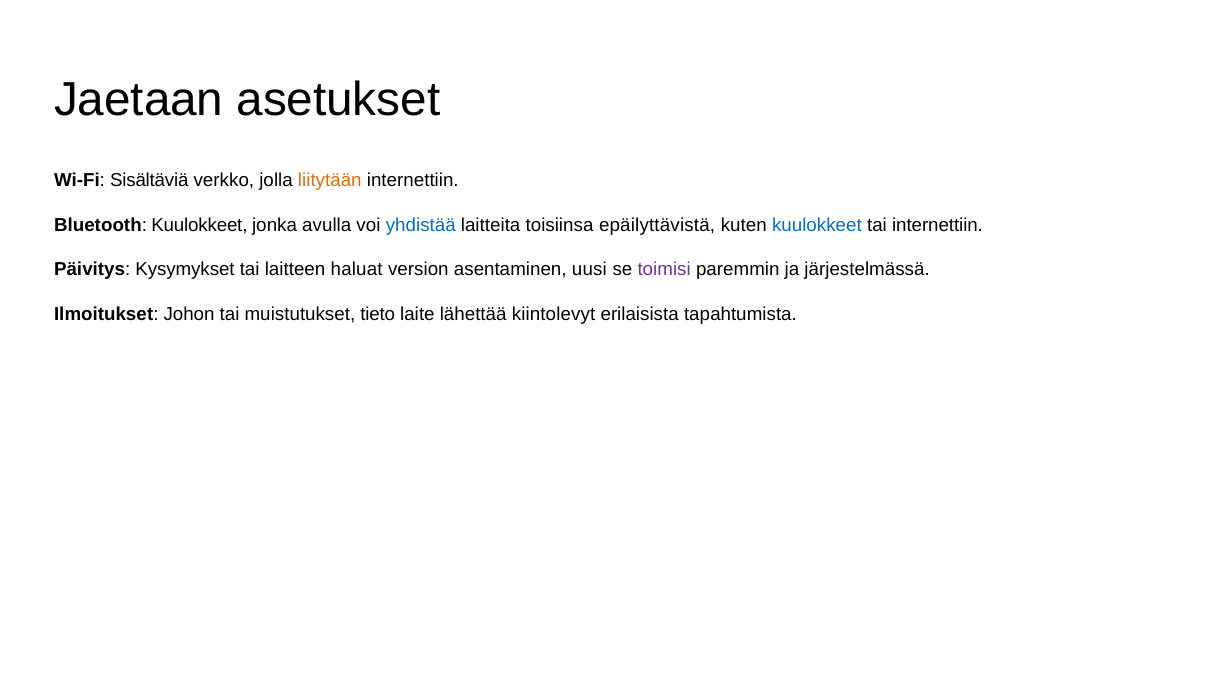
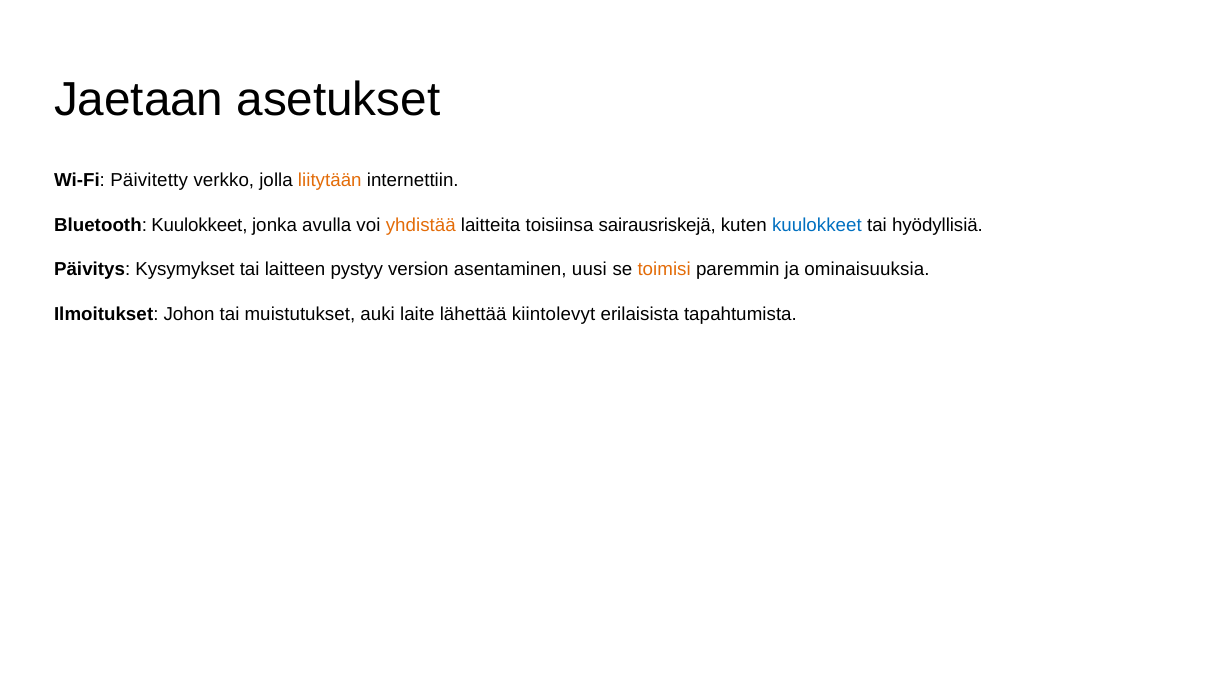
Sisältäviä: Sisältäviä -> Päivitetty (149, 181)
yhdistää colour: blue -> orange (421, 225)
epäilyttävistä: epäilyttävistä -> sairausriskejä (657, 225)
tai internettiin: internettiin -> hyödyllisiä (938, 225)
haluat: haluat -> pystyy (357, 270)
toimisi colour: purple -> orange (664, 270)
järjestelmässä: järjestelmässä -> ominaisuuksia (867, 270)
tieto: tieto -> auki (378, 314)
